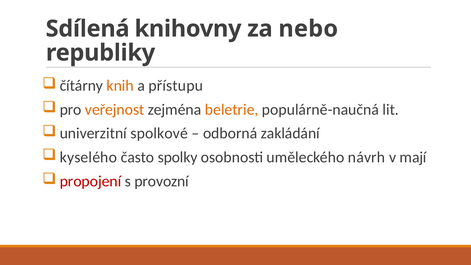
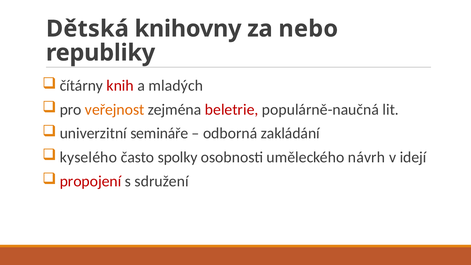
Sdílená: Sdílená -> Dětská (87, 29)
knih colour: orange -> red (120, 86)
přístupu: přístupu -> mladých (176, 86)
beletrie colour: orange -> red (232, 110)
spolkové: spolkové -> semináře (159, 133)
mají: mají -> idejí (413, 157)
provozní: provozní -> sdružení (162, 181)
